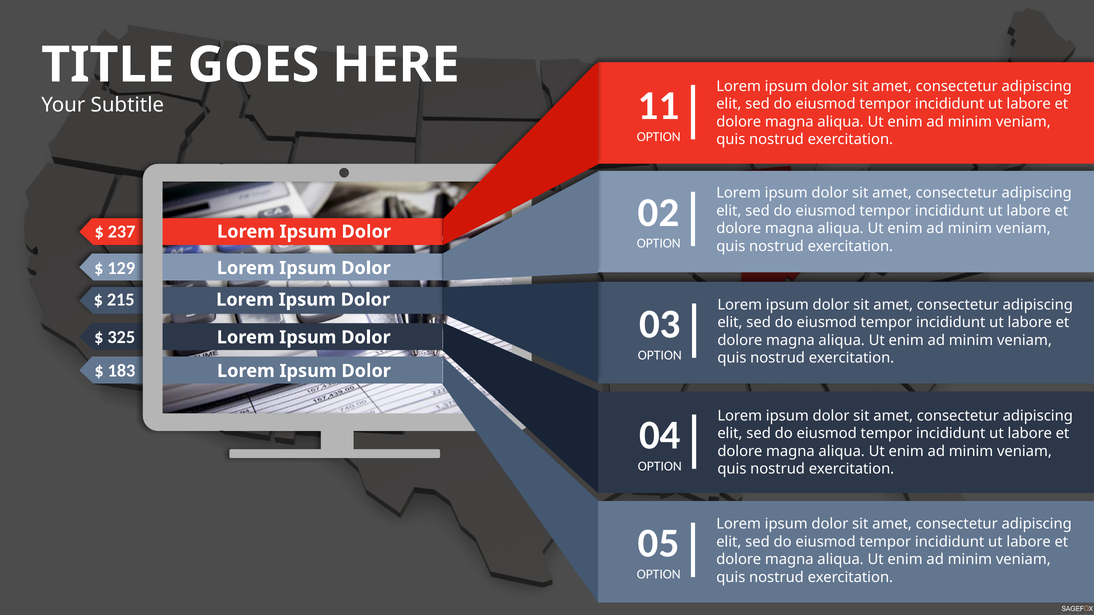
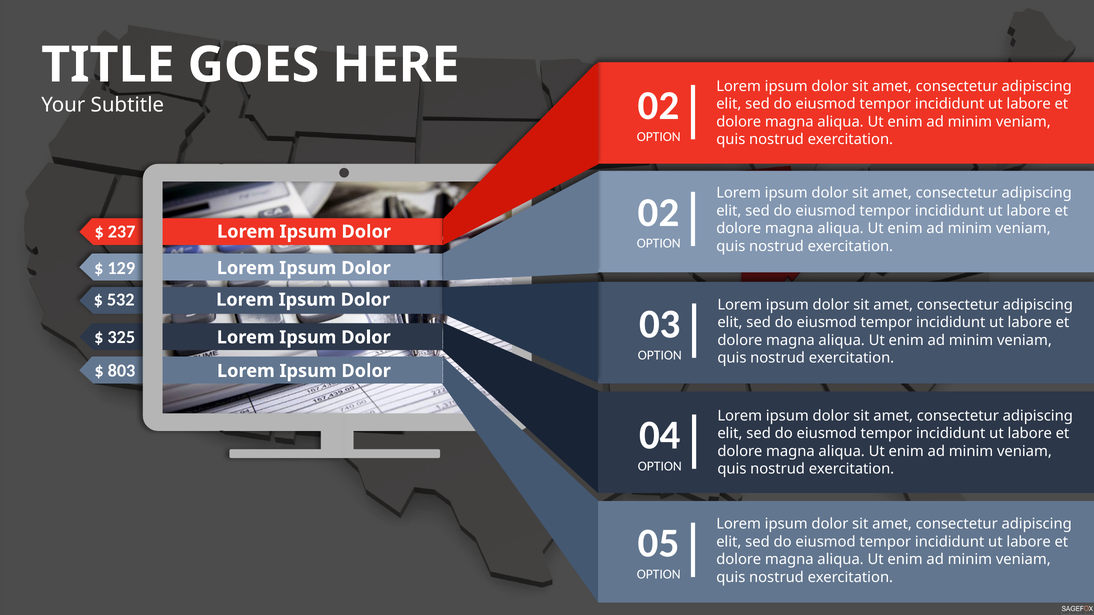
11: 11 -> 02 (659, 106)
215: 215 -> 532 (121, 300)
183: 183 -> 803 (122, 371)
